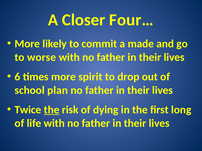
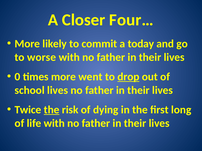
made: made -> today (141, 44)
6: 6 -> 0 (17, 77)
spirit: spirit -> went (90, 77)
drop underline: none -> present (128, 77)
school plan: plan -> lives (58, 90)
